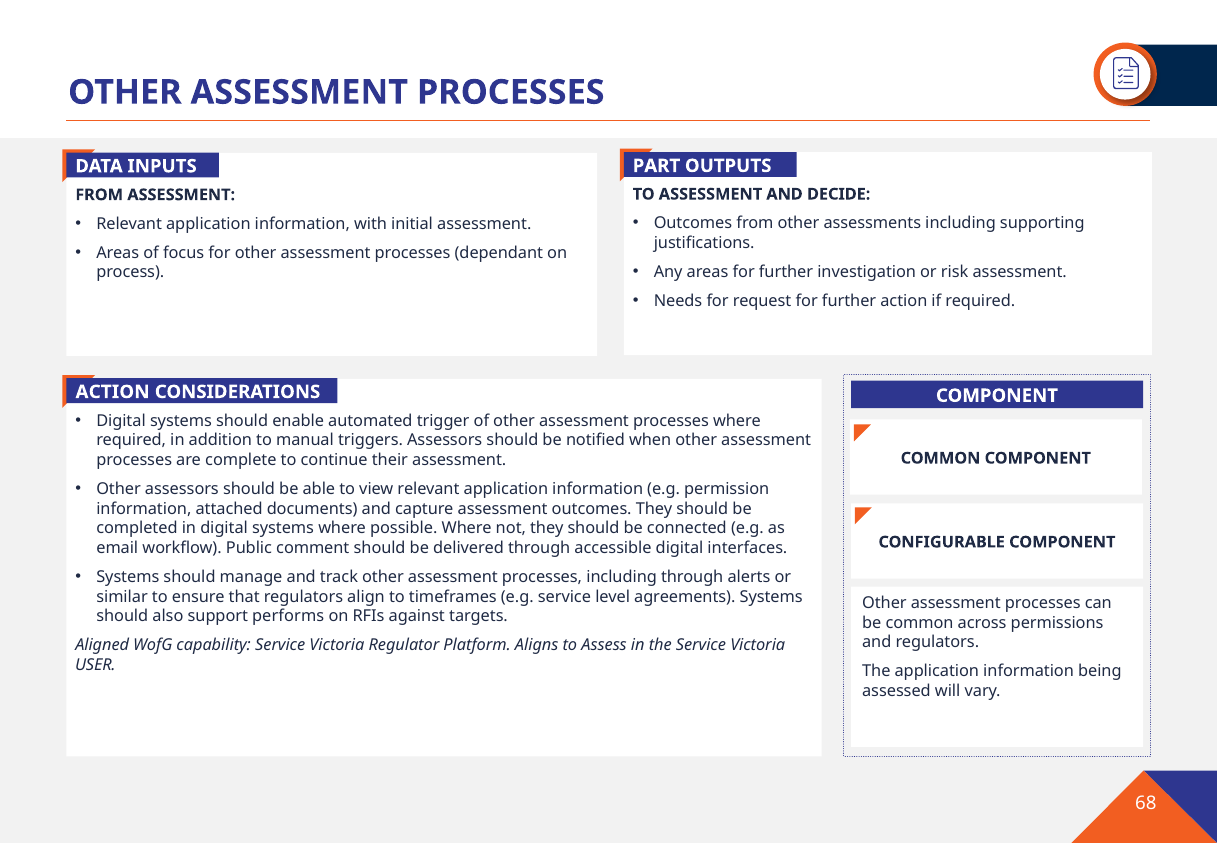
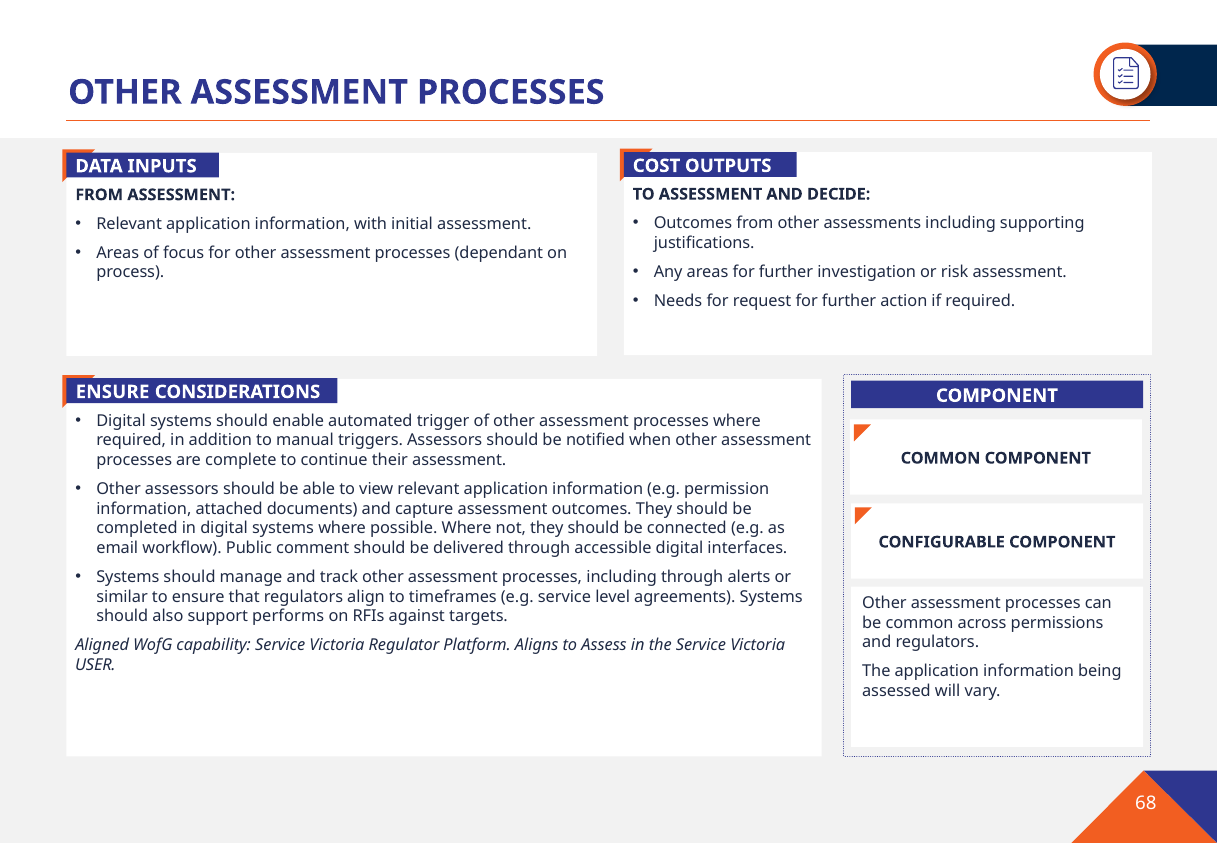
PART: PART -> COST (656, 166)
ACTION: ACTION -> ENSURE (113, 392)
